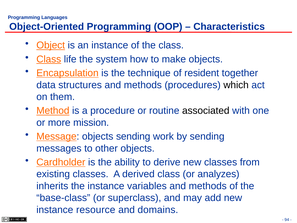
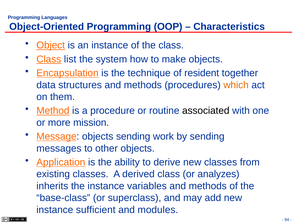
life: life -> list (70, 59)
which colour: black -> orange (236, 85)
Cardholder: Cardholder -> Application (61, 162)
resource: resource -> sufficient (96, 210)
domains: domains -> modules (158, 210)
